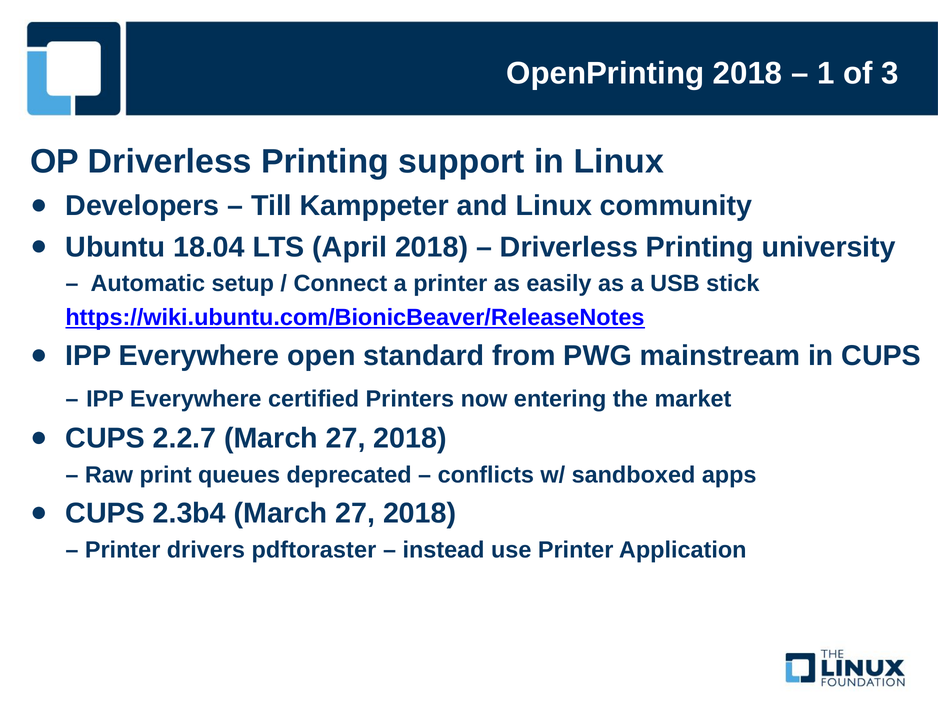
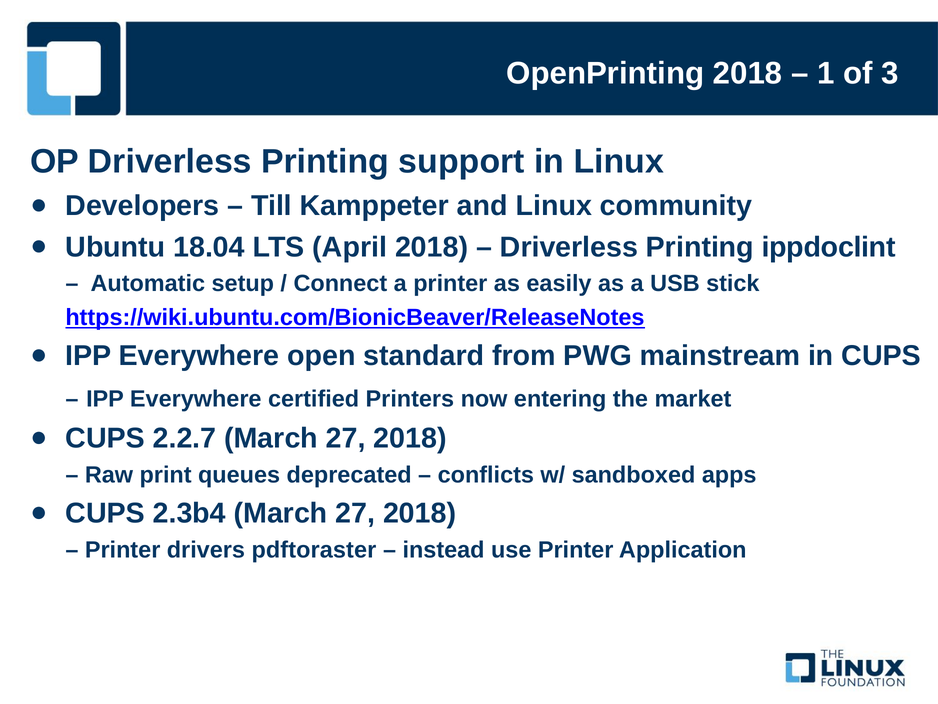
university: university -> ippdoclint (829, 247)
